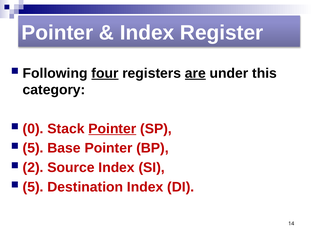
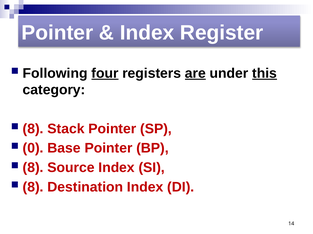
this underline: none -> present (265, 73)
0: 0 -> 8 (33, 129)
Pointer underline: present -> none (112, 129)
5: 5 -> 0 (33, 149)
2: 2 -> 8 (33, 168)
5: 5 -> 8 (33, 188)
